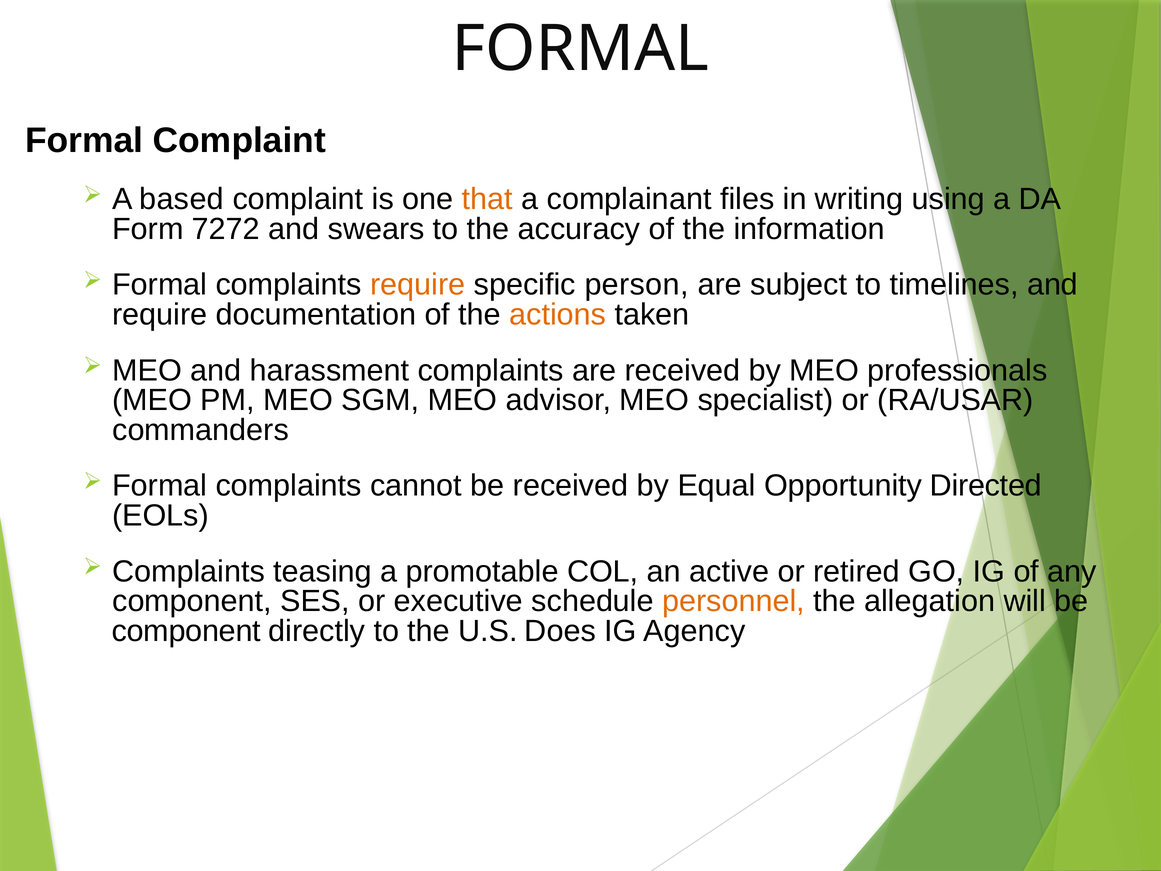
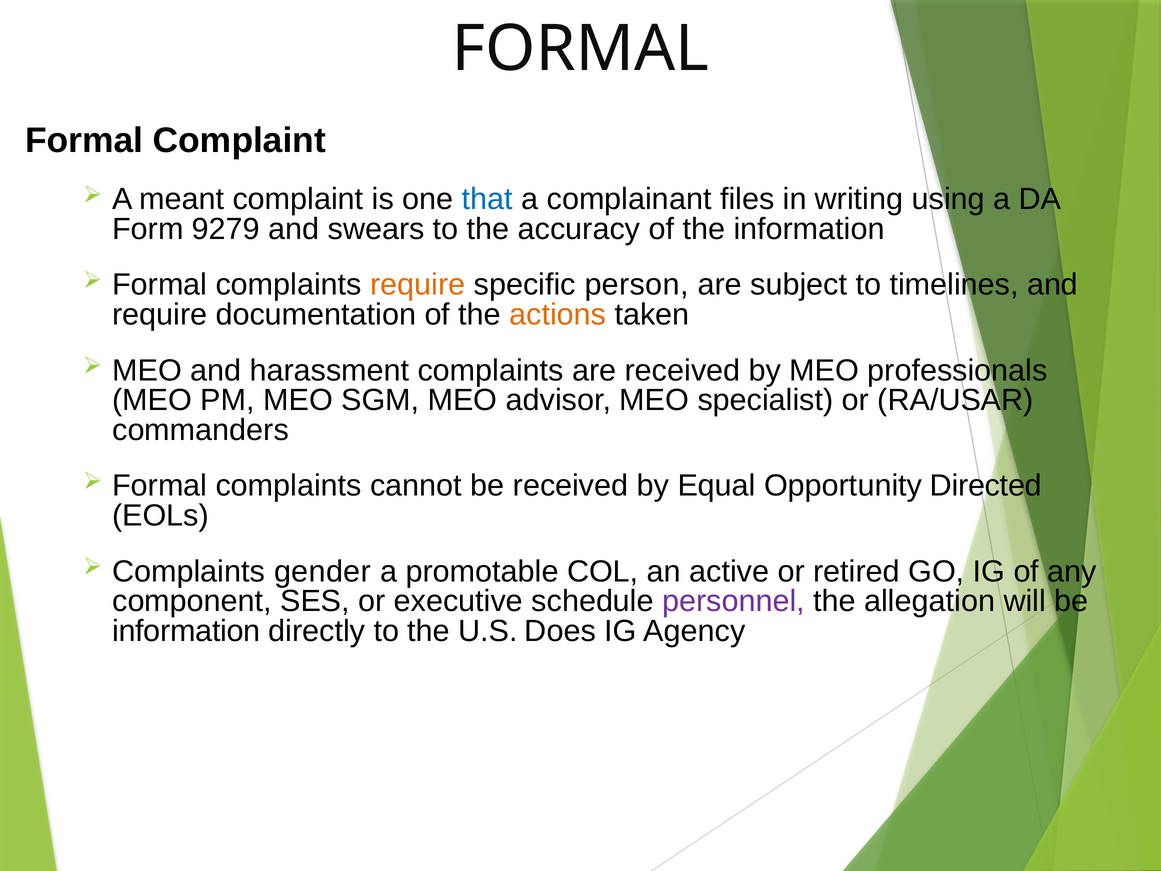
based: based -> meant (182, 199)
that colour: orange -> blue (487, 199)
7272: 7272 -> 9279 (226, 229)
teasing: teasing -> gender (323, 571)
personnel colour: orange -> purple (734, 601)
component: component -> information (186, 631)
